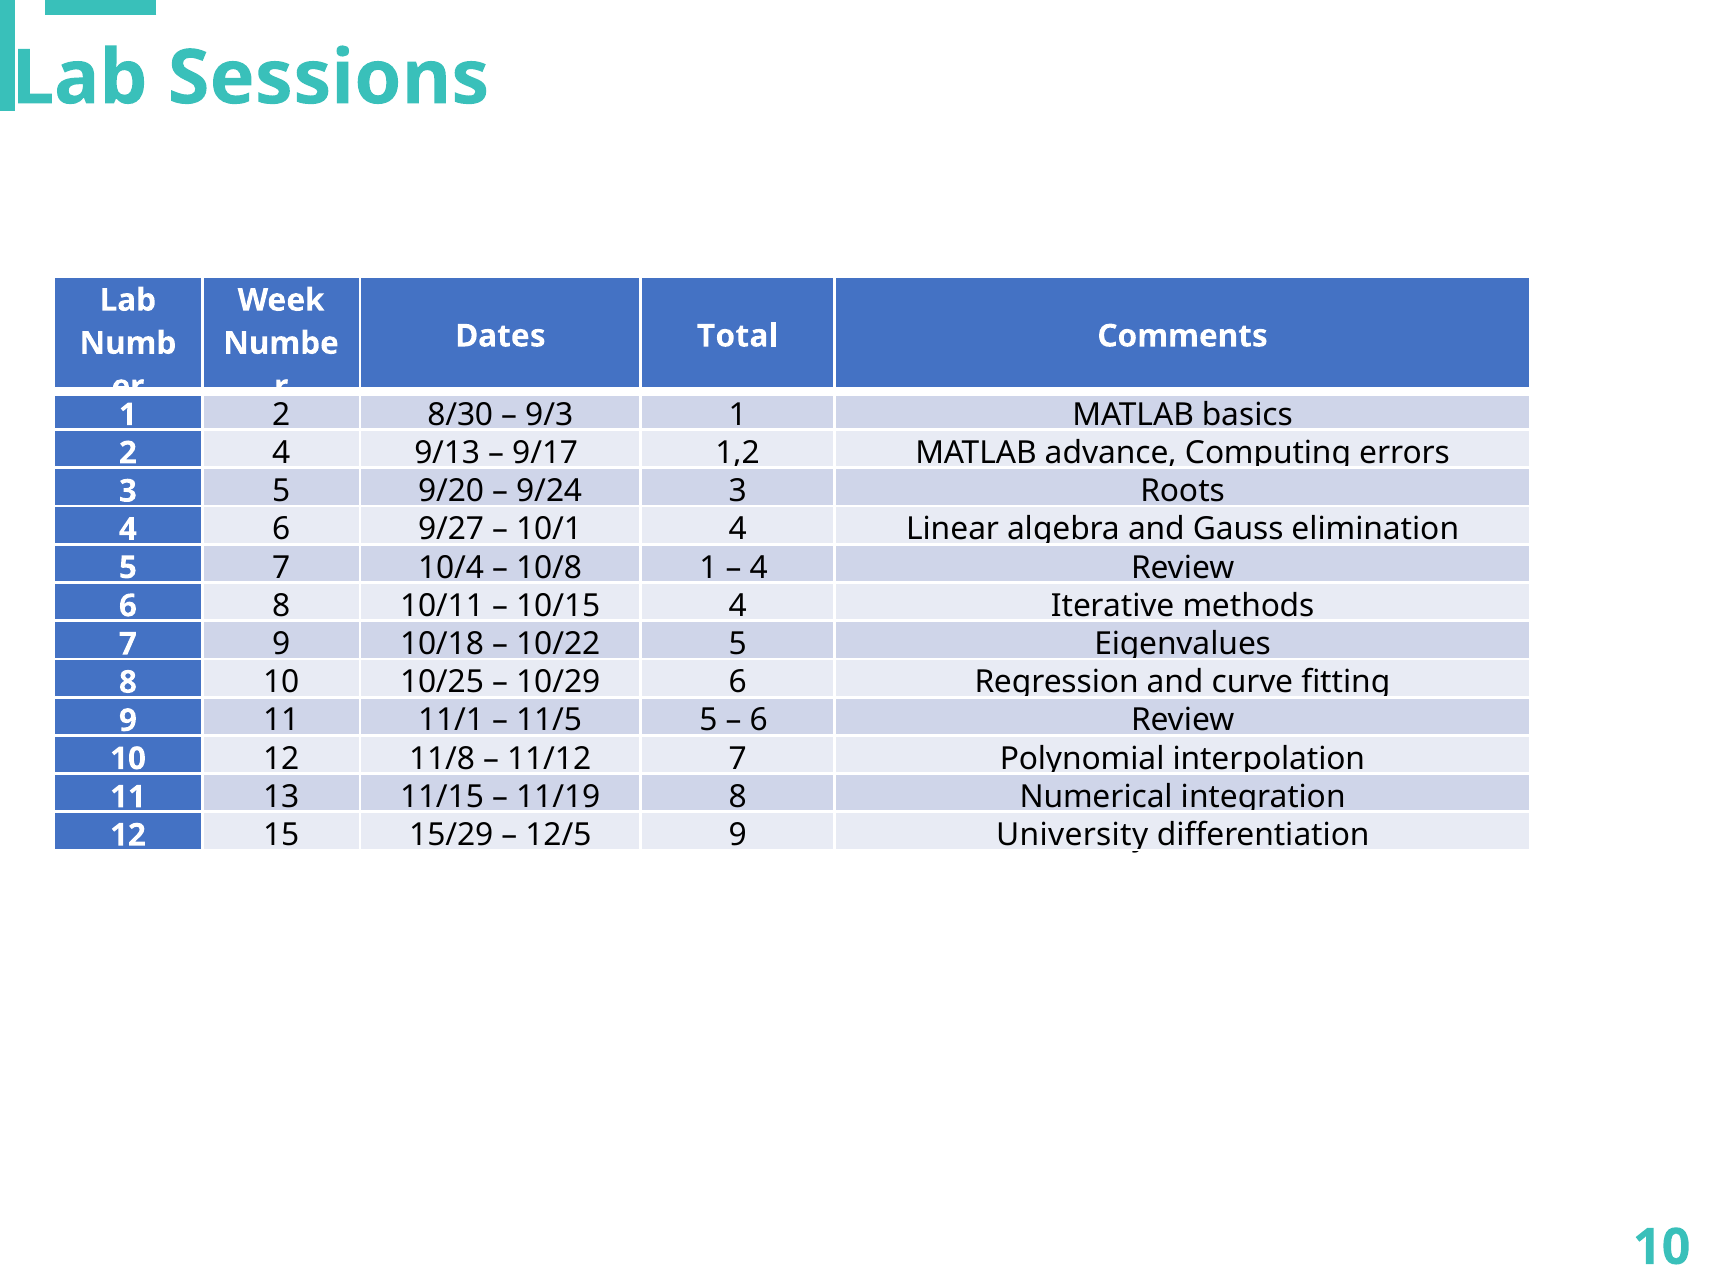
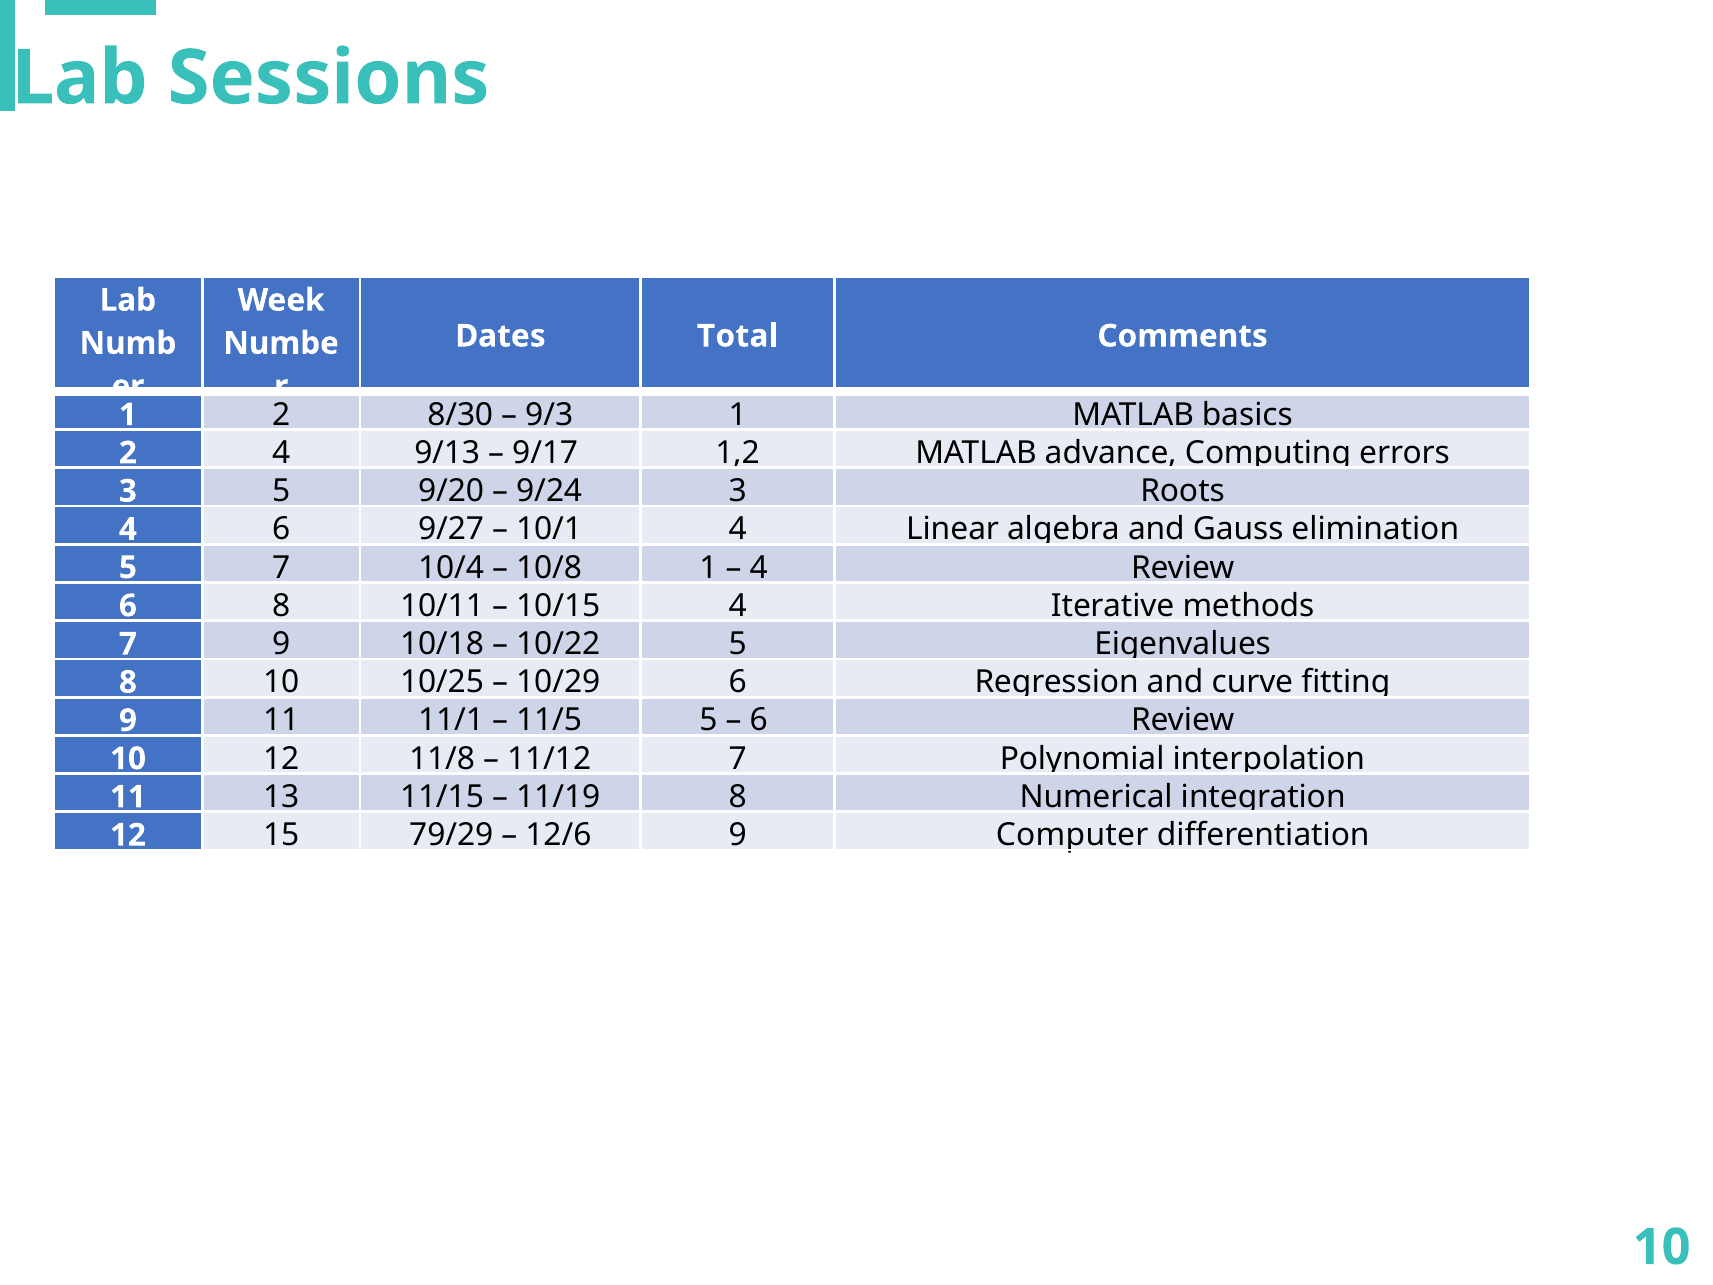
15/29: 15/29 -> 79/29 (451, 835)
12/5: 12/5 -> 12/6 (558, 835)
University: University -> Computer (1072, 835)
